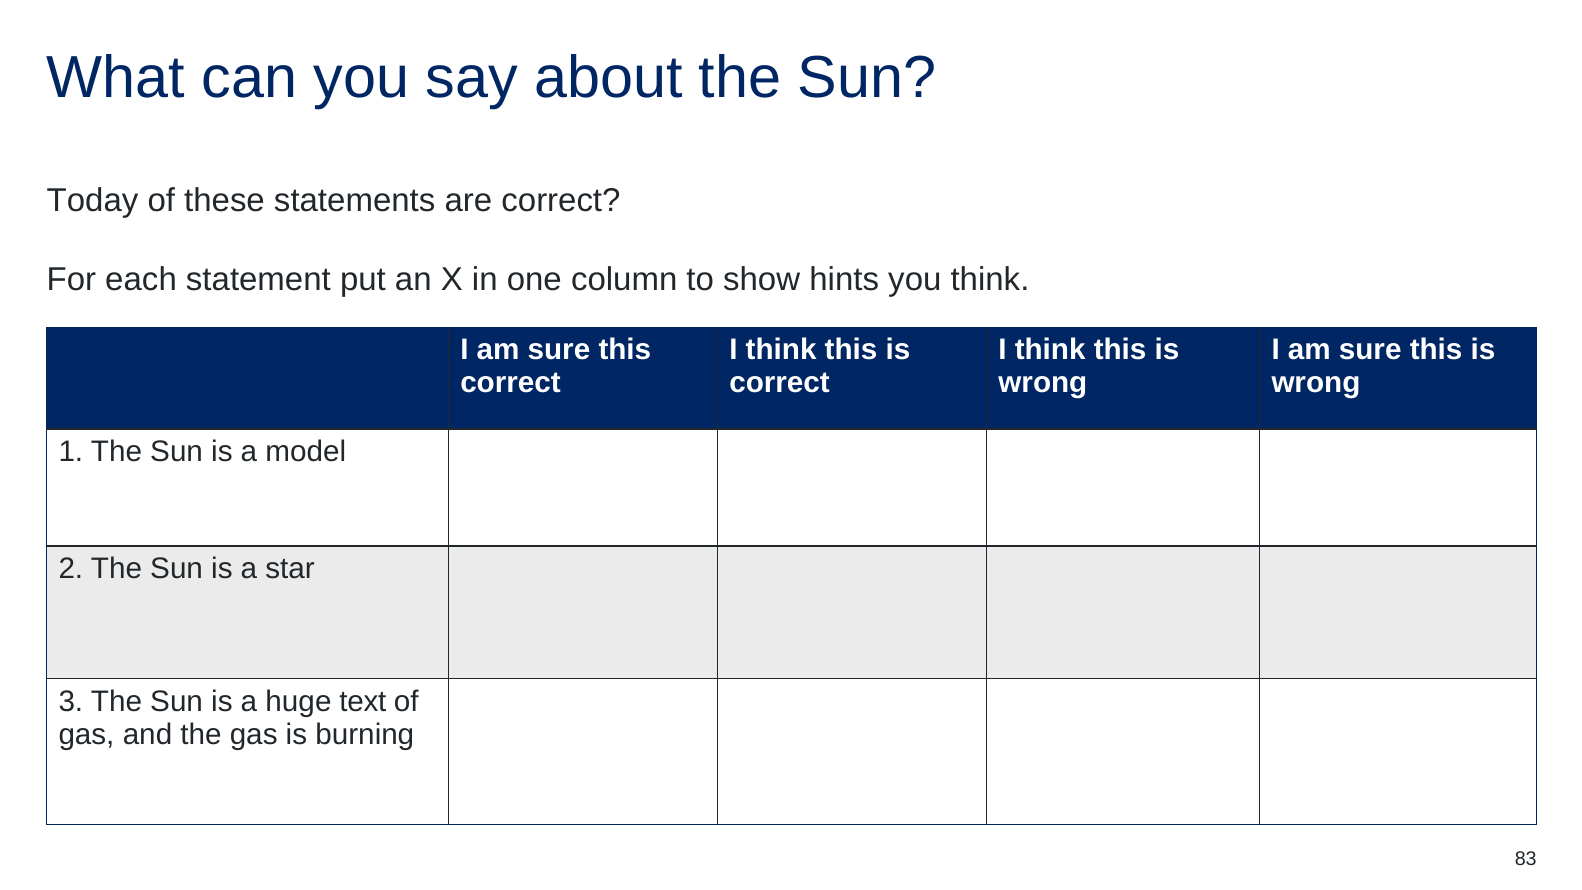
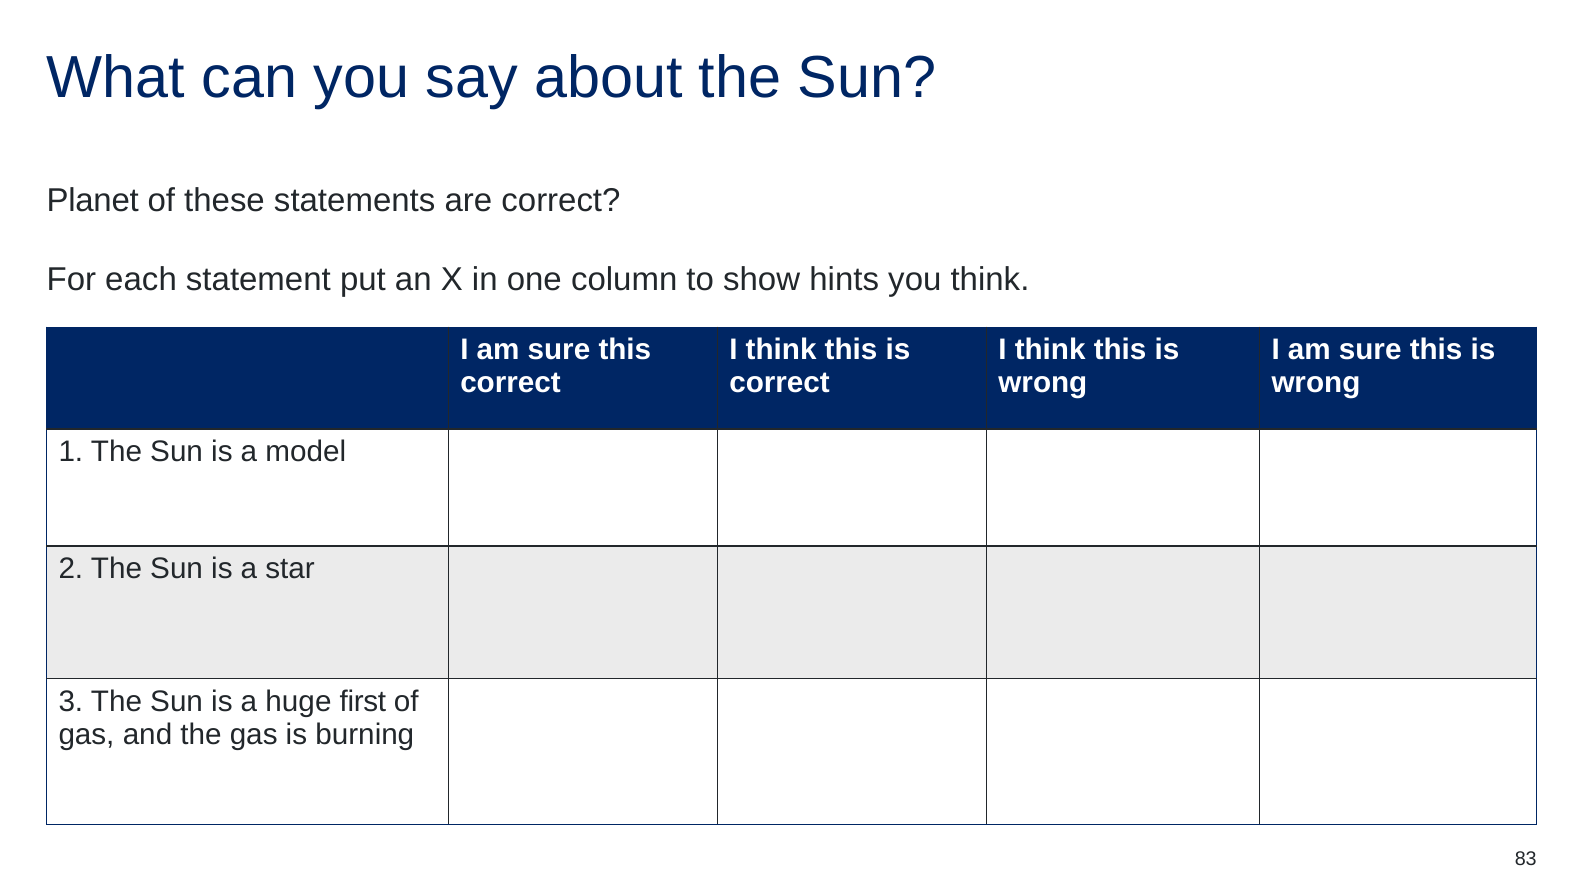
Today: Today -> Planet (93, 200)
text: text -> first (363, 701)
